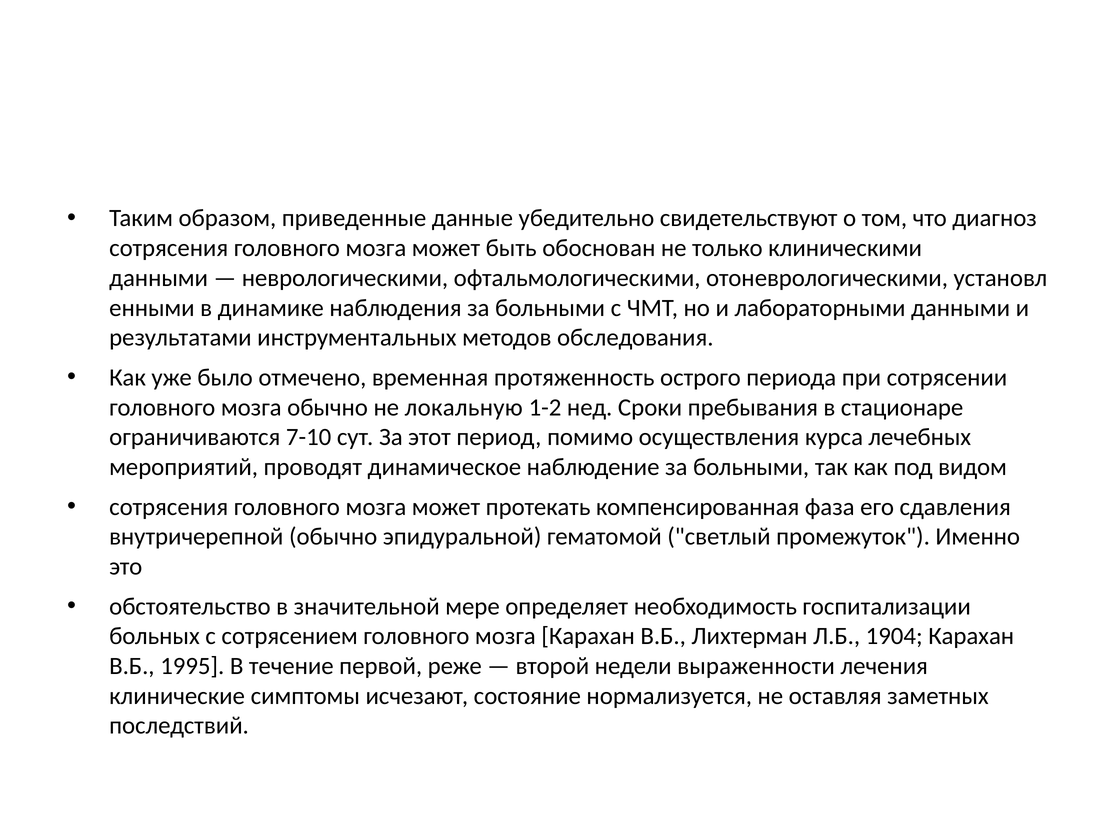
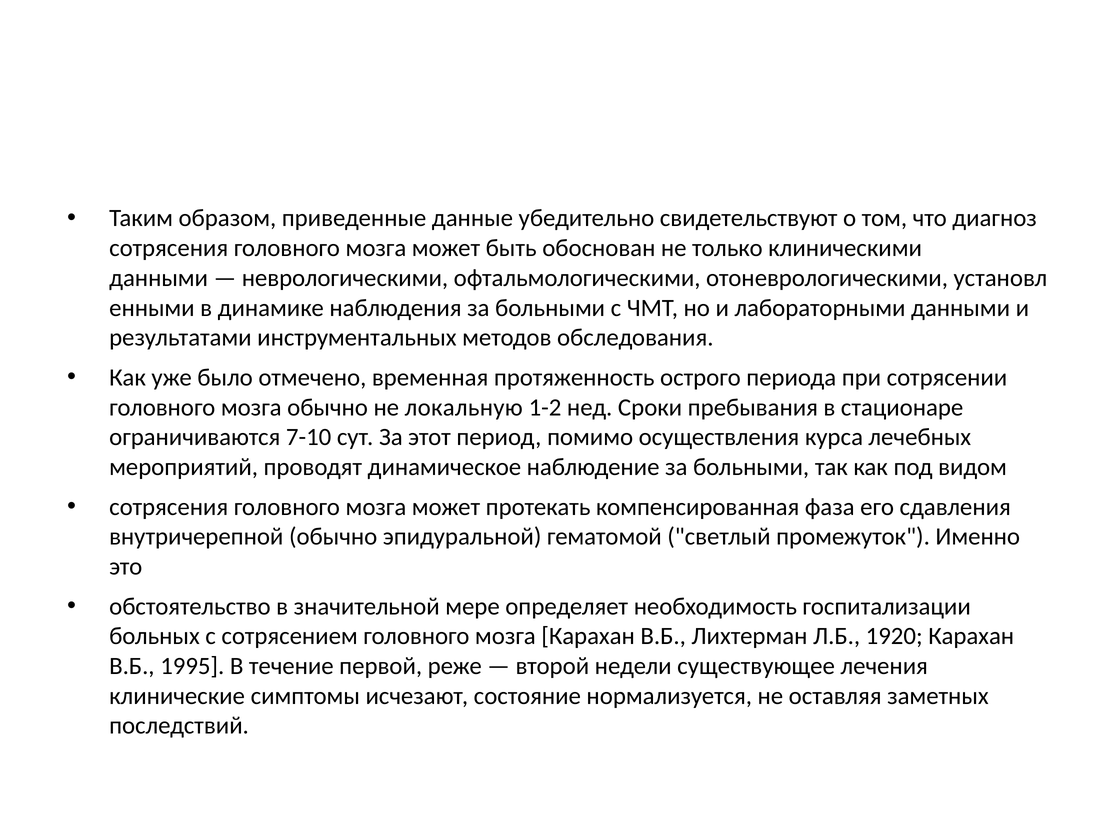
1904: 1904 -> 1920 (894, 636)
выраженности: выраженности -> существующее (756, 666)
